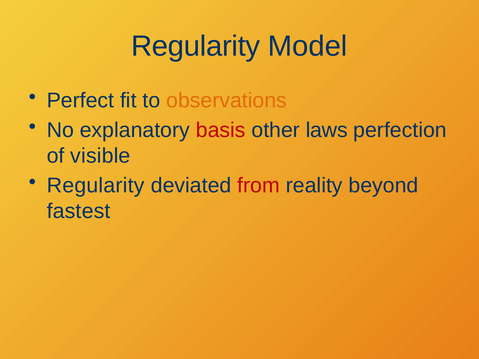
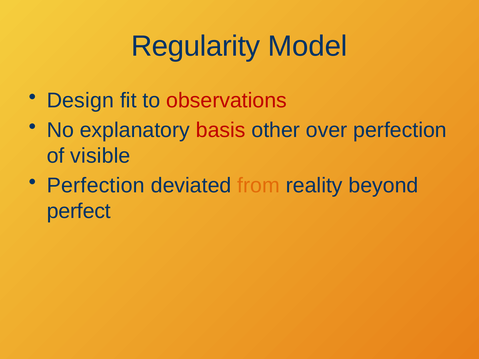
Perfect: Perfect -> Design (80, 100)
observations colour: orange -> red (227, 100)
laws: laws -> over (327, 130)
Regularity: Regularity -> Perfection (96, 186)
from colour: red -> orange (259, 186)
fastest: fastest -> perfect (79, 211)
